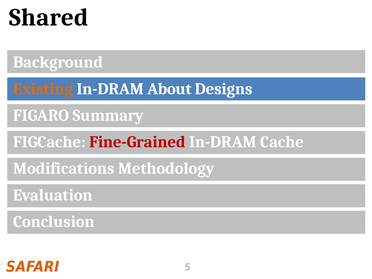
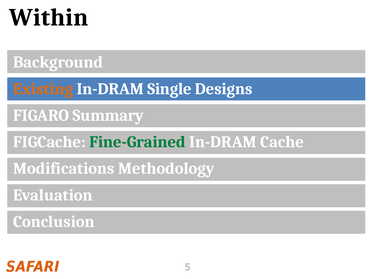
Shared: Shared -> Within (49, 18)
About: About -> Single (169, 89)
Fine-Grained colour: red -> green (137, 142)
